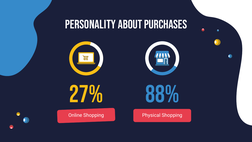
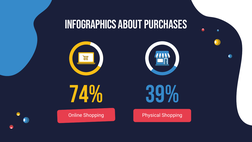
Personality: Personality -> Infographics (91, 24)
27%: 27% -> 74% (86, 94)
88%: 88% -> 39% (162, 94)
